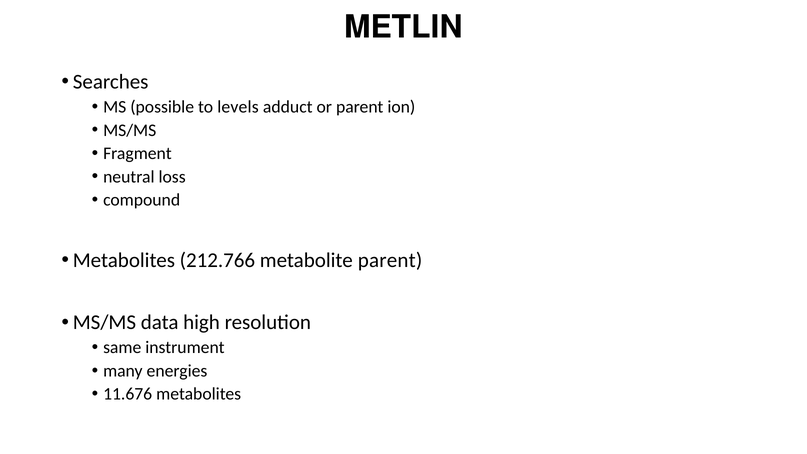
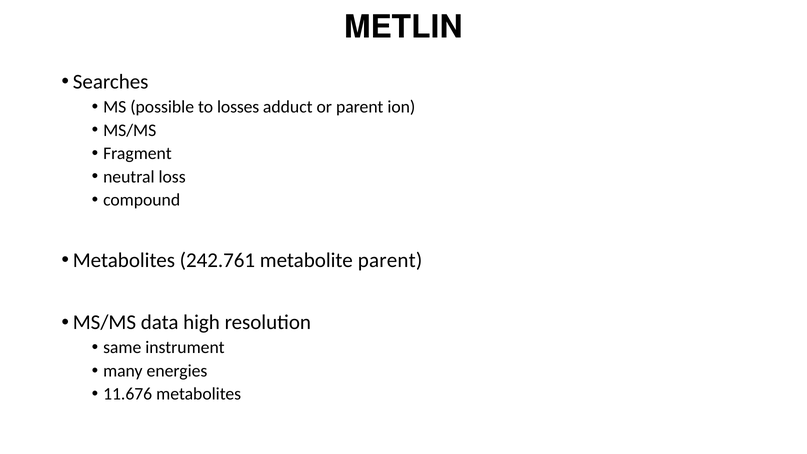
levels: levels -> losses (238, 107)
212.766: 212.766 -> 242.761 (217, 260)
